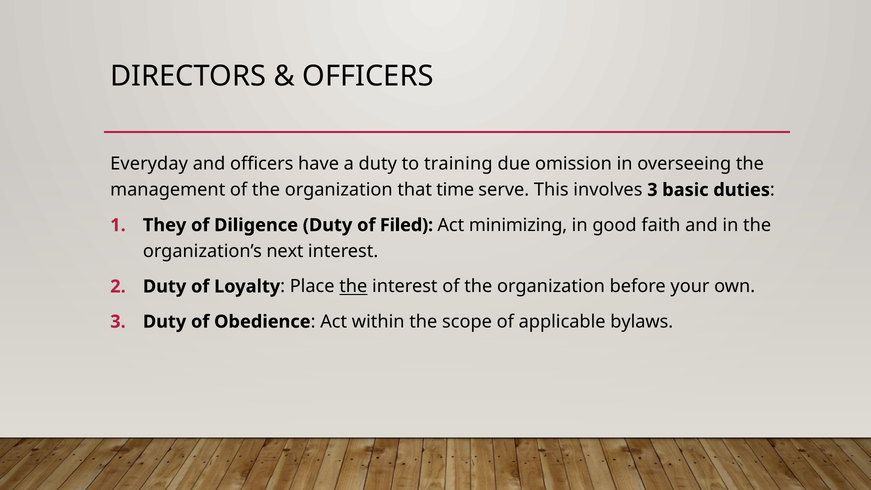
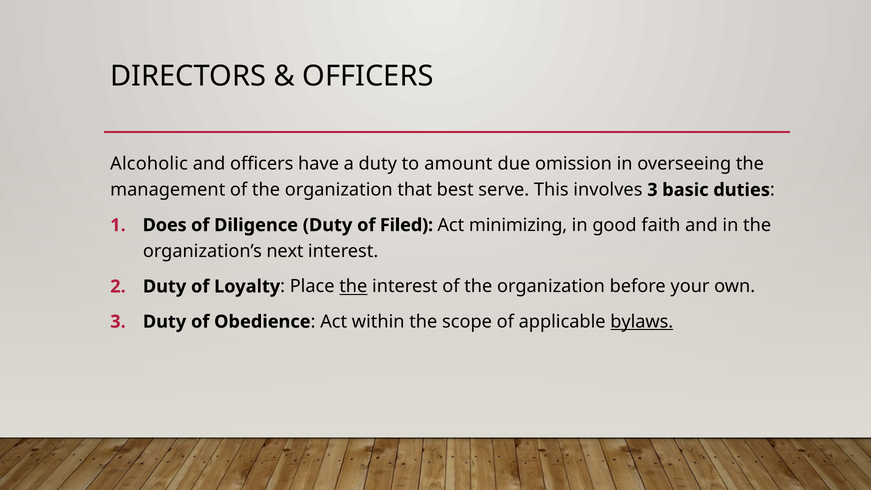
Everyday: Everyday -> Alcoholic (149, 164)
training: training -> amount (458, 164)
time: time -> best (455, 190)
They: They -> Does (165, 225)
bylaws underline: none -> present (642, 322)
